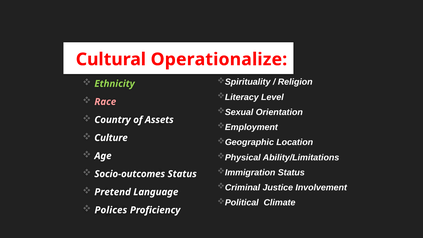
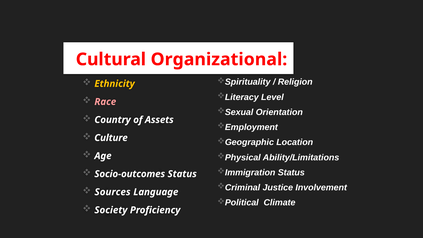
Operationalize: Operationalize -> Organizational (219, 59)
Ethnicity colour: light green -> yellow (115, 84)
Pretend: Pretend -> Sources (113, 192)
Polices: Polices -> Society (111, 210)
